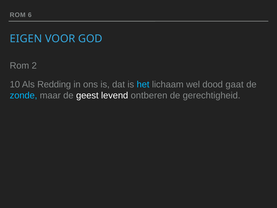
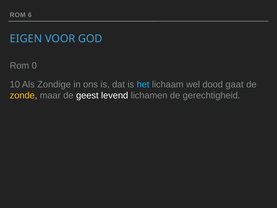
2: 2 -> 0 (34, 66)
Redding: Redding -> Zondige (54, 84)
zonde colour: light blue -> yellow (24, 95)
ontberen: ontberen -> lichamen (149, 95)
